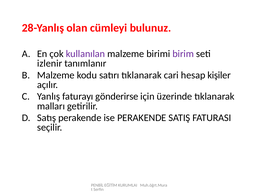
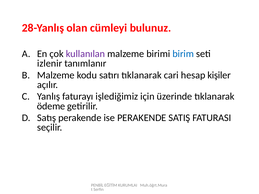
birim colour: purple -> blue (183, 54)
gönderirse: gönderirse -> işlediğimiz (117, 97)
malları: malları -> ödeme (51, 106)
